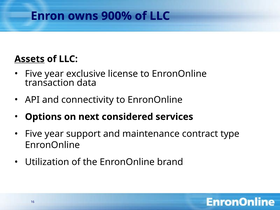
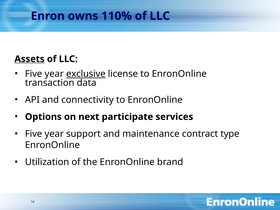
900%: 900% -> 110% (117, 16)
exclusive underline: none -> present (86, 74)
considered: considered -> participate (127, 117)
